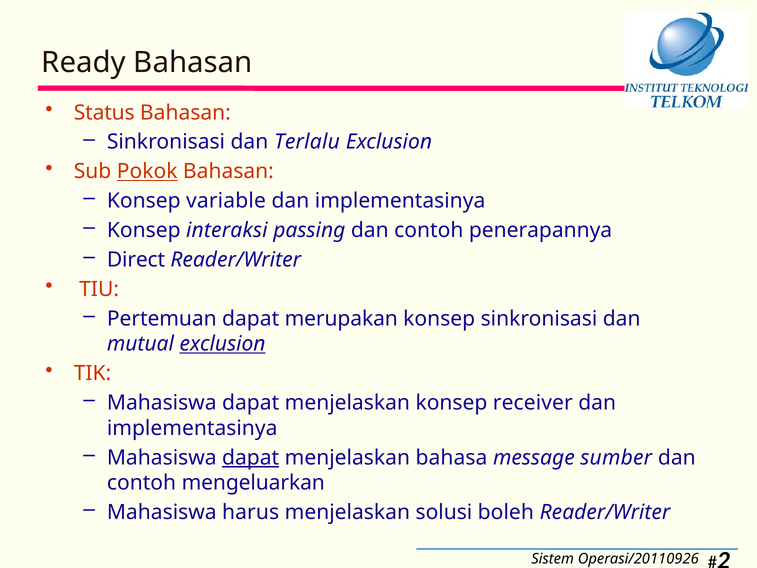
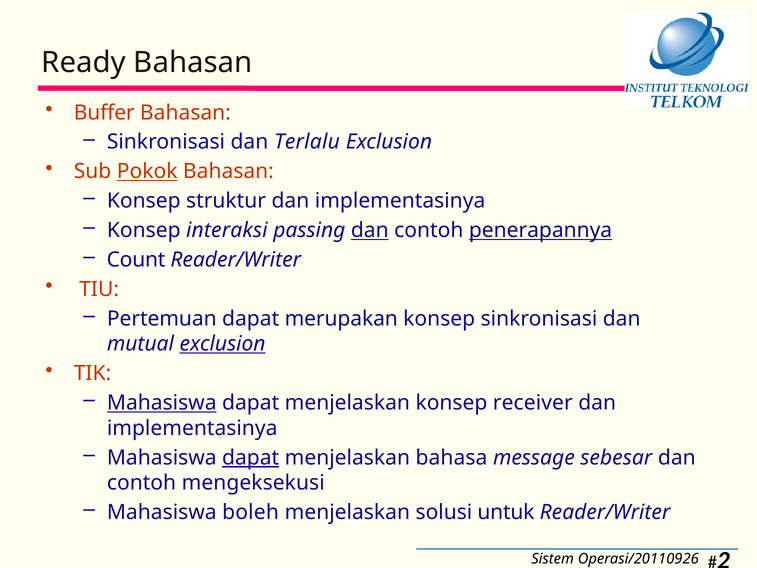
Status: Status -> Buffer (104, 113)
variable: variable -> struktur (226, 201)
dan underline: none -> present (370, 230)
penerapannya underline: none -> present (541, 230)
Direct: Direct -> Count (136, 260)
Mahasiswa underline: none -> present (162, 403)
sumber: sumber -> sebesar (616, 457)
mengeluarkan: mengeluarkan -> mengeksekusi (253, 483)
harus: harus -> boleh (251, 512)
boleh: boleh -> untuk (506, 512)
